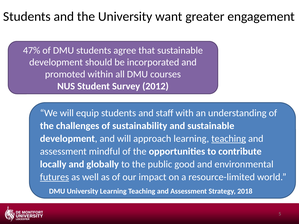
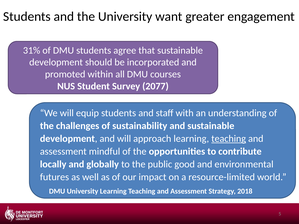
47%: 47% -> 31% (32, 50)
2012: 2012 -> 2077 (155, 86)
futures underline: present -> none (54, 177)
